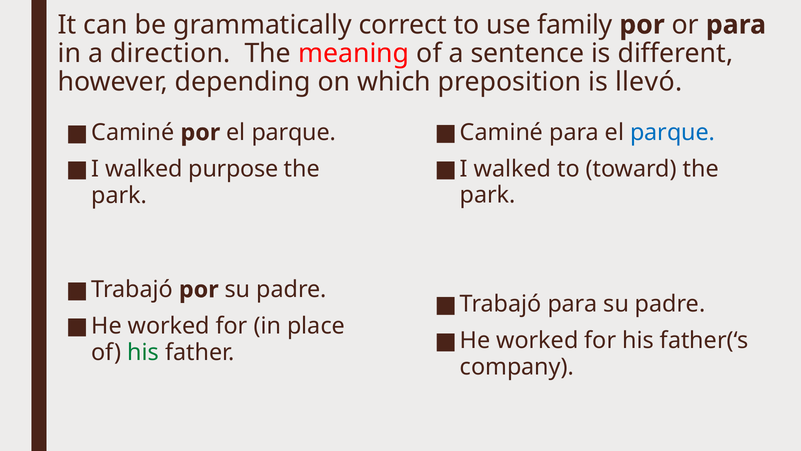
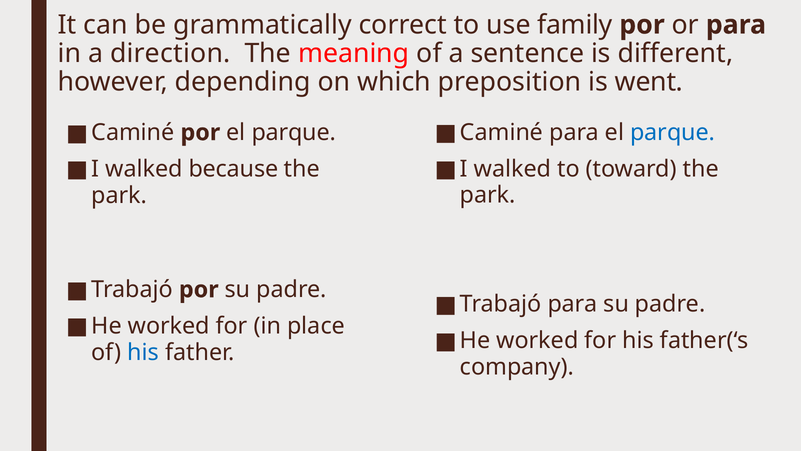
llevó: llevó -> went (649, 82)
purpose: purpose -> because (233, 169)
his colour: green -> blue (143, 352)
